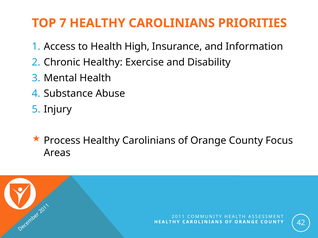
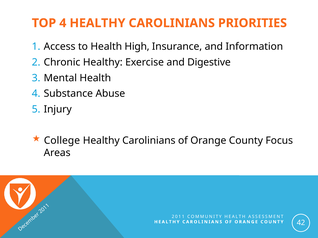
TOP 7: 7 -> 4 (63, 23)
Disability: Disability -> Digestive (209, 62)
Process: Process -> College (62, 141)
